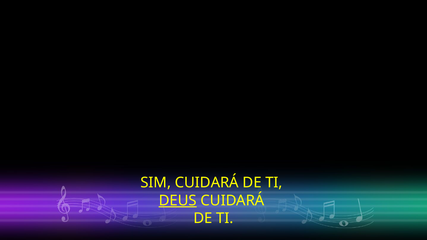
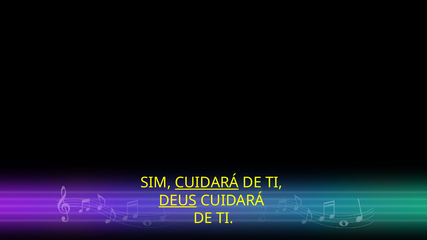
CUIDARÁ underline: none -> present (207, 183)
